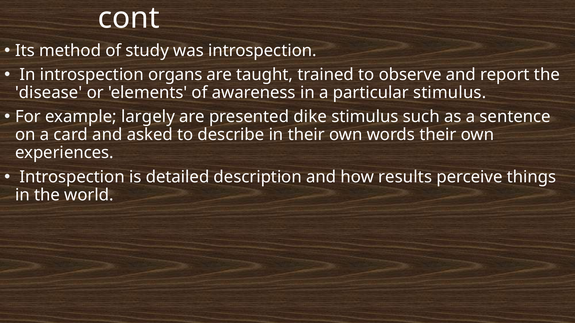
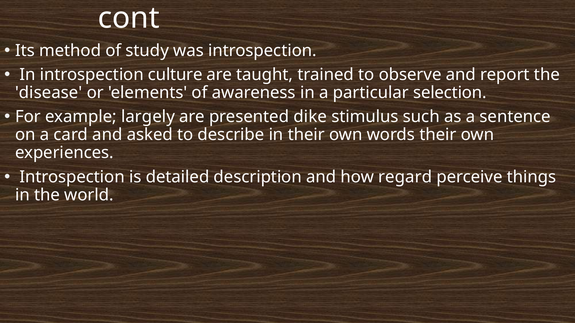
organs: organs -> culture (175, 75)
particular stimulus: stimulus -> selection (450, 93)
results: results -> regard (405, 177)
